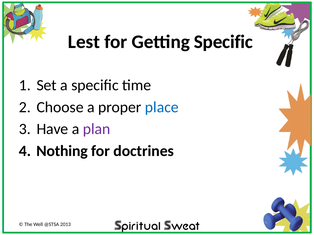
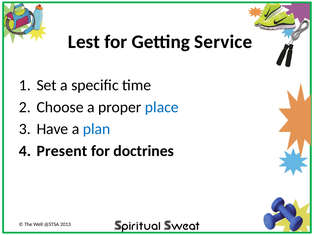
Getting Specific: Specific -> Service (223, 42)
plan colour: purple -> blue (97, 129)
Nothing: Nothing -> Present (62, 151)
